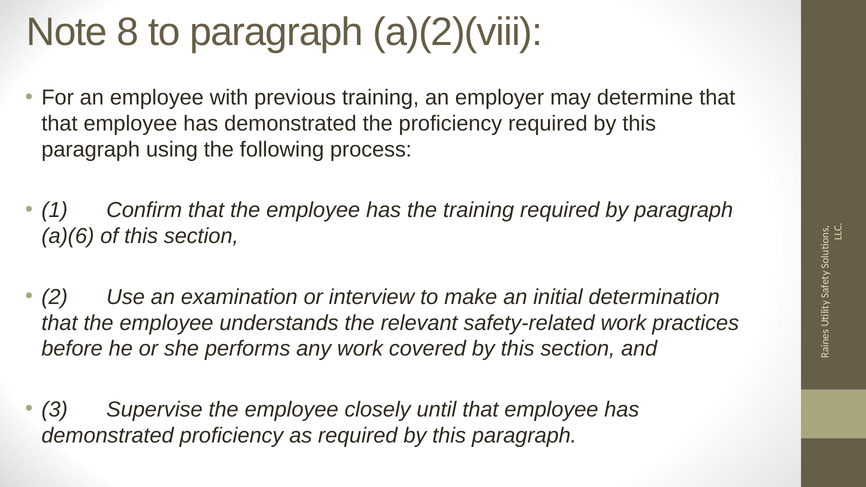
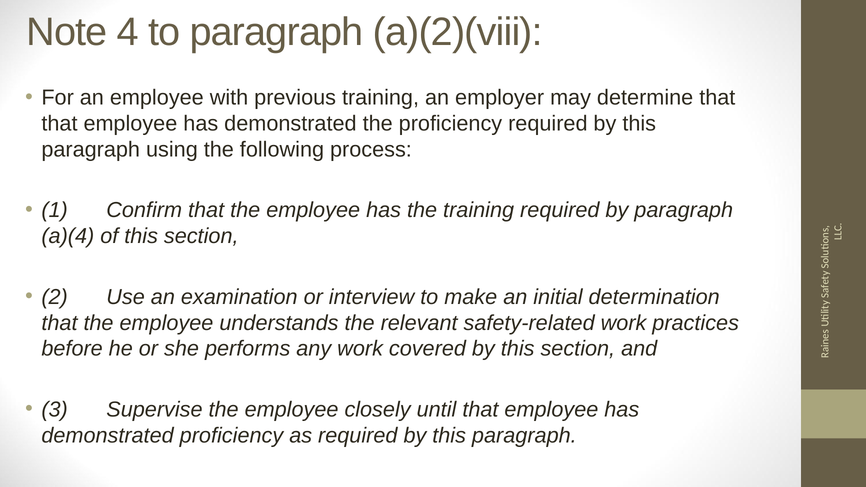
8: 8 -> 4 (128, 32)
a)(6: a)(6 -> a)(4 (68, 236)
